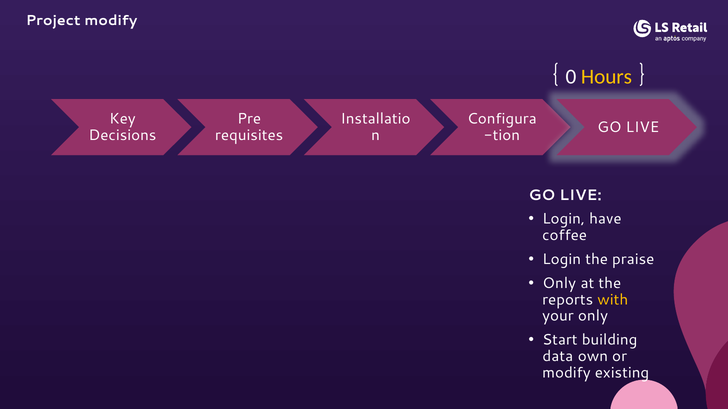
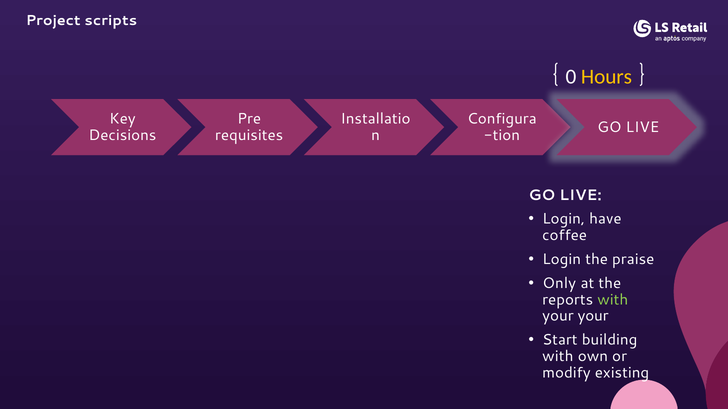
Project modify: modify -> scripts (111, 21)
with colour: yellow -> light green (613, 300)
your only: only -> your (593, 316)
data: data -> with (558, 357)
